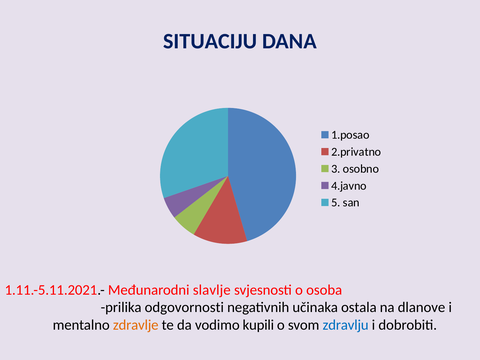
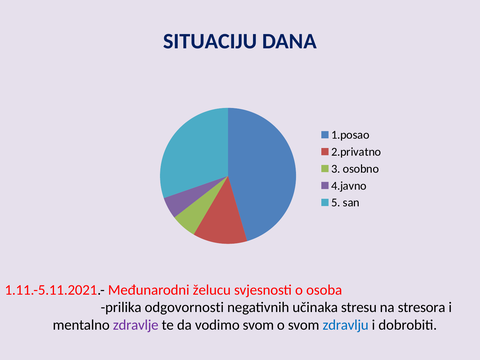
slavlje: slavlje -> želucu (212, 290)
ostala: ostala -> stresu (359, 307)
dlanove: dlanove -> stresora (422, 307)
zdravlje colour: orange -> purple (136, 325)
vodimo kupili: kupili -> svom (258, 325)
